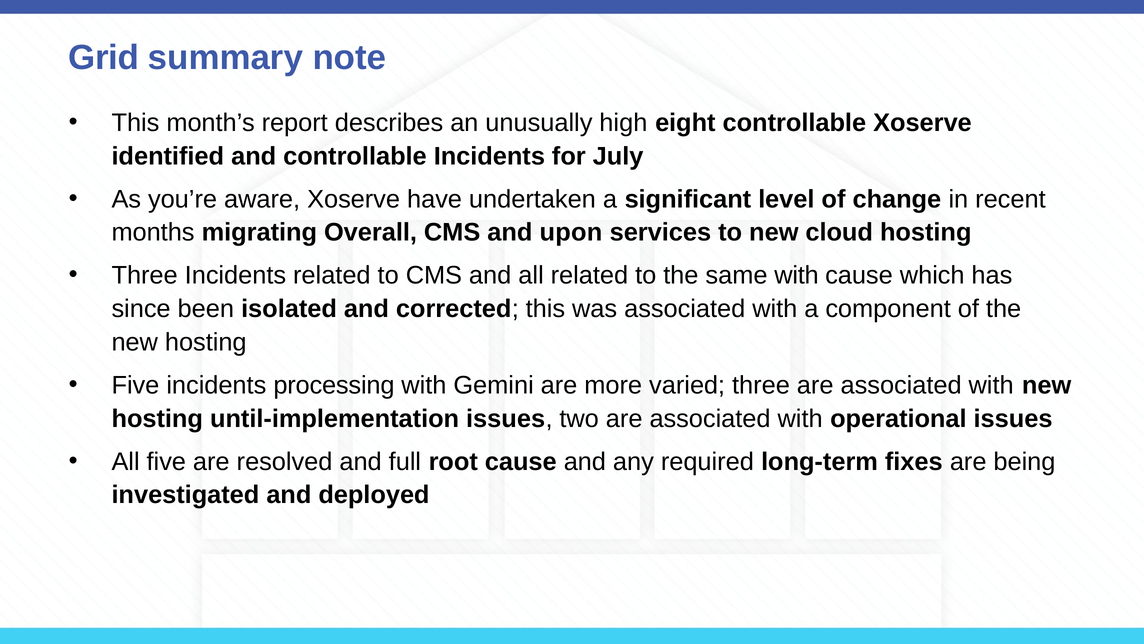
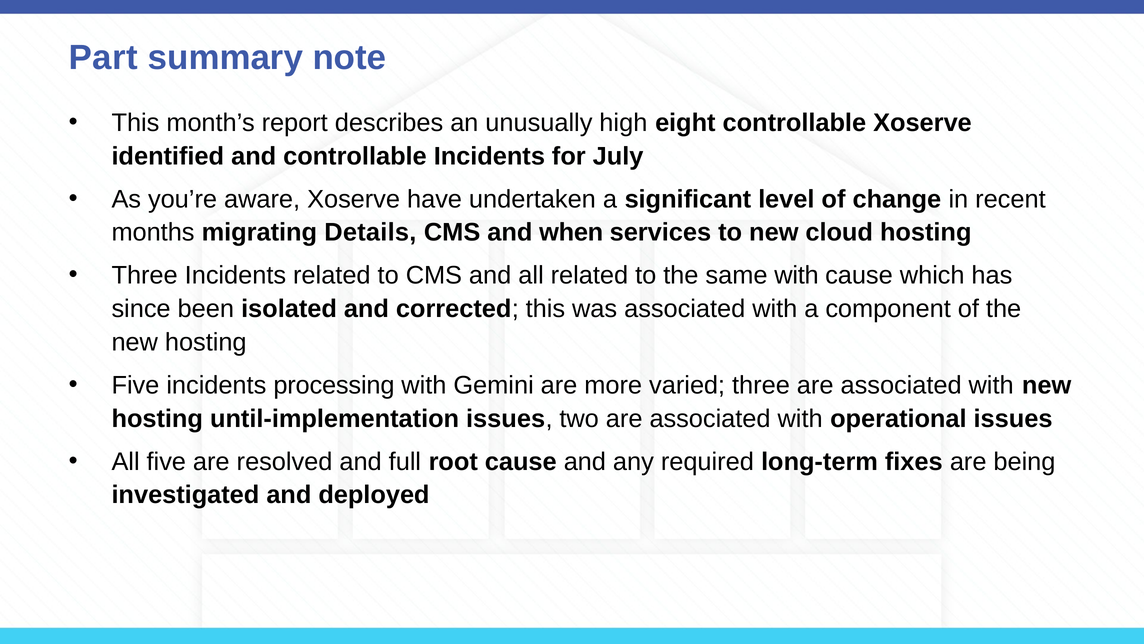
Grid: Grid -> Part (103, 58)
Overall: Overall -> Details (370, 232)
upon: upon -> when (571, 232)
